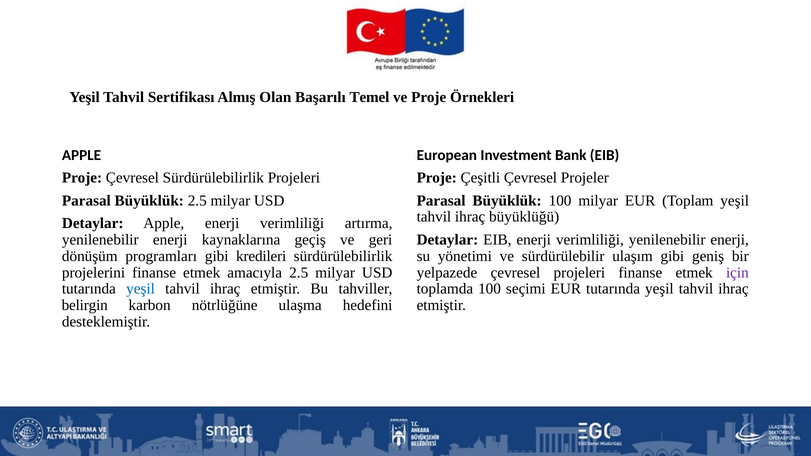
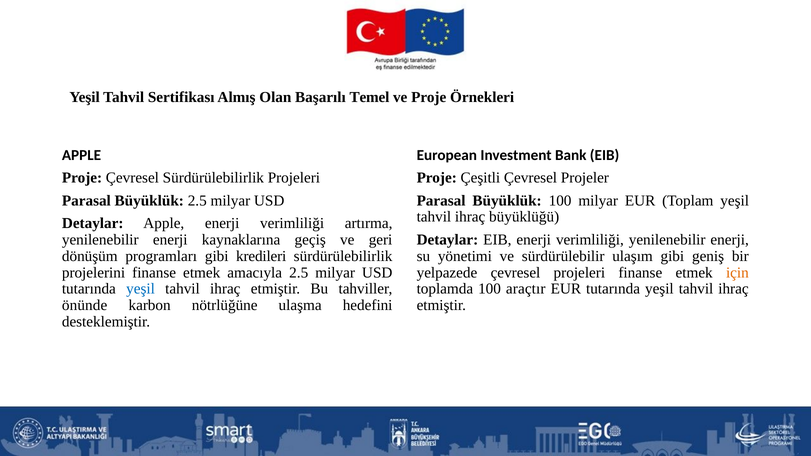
için colour: purple -> orange (737, 273)
seçimi: seçimi -> araçtır (526, 289)
belirgin: belirgin -> önünde (85, 305)
